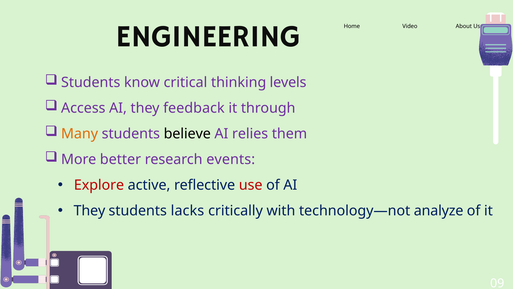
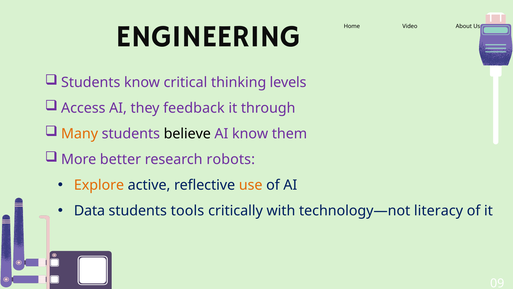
AI relies: relies -> know (250, 134)
events: events -> robots (231, 159)
Explore colour: red -> orange (99, 185)
use colour: red -> orange (251, 185)
They: They -> Data (89, 211)
lacks: lacks -> tools (187, 211)
analyze: analyze -> literacy (439, 211)
